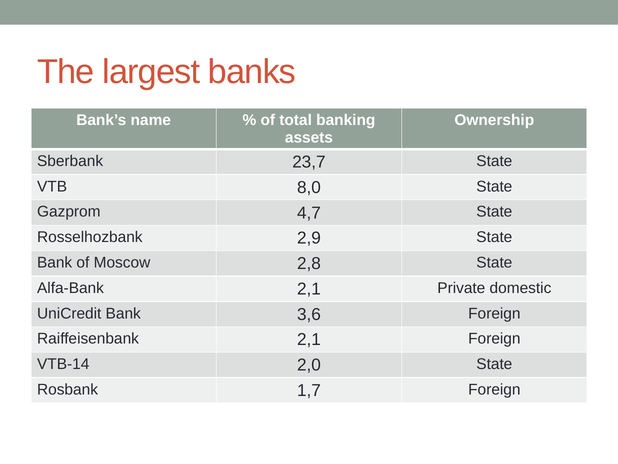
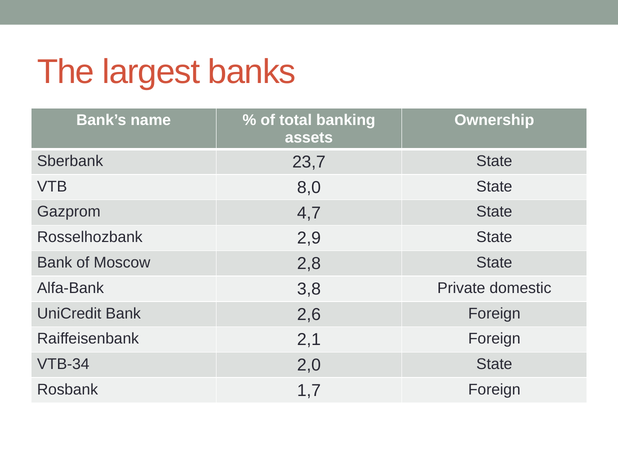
Alfa-Bank 2,1: 2,1 -> 3,8 (309, 289)
3,6: 3,6 -> 2,6 (309, 314)
VTB-14: VTB-14 -> VTB-34 (63, 364)
